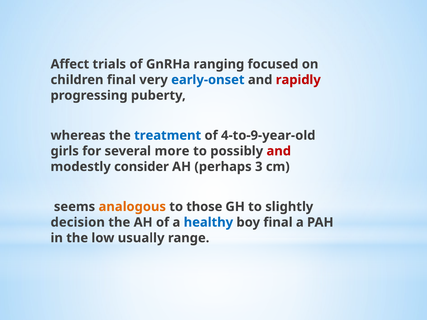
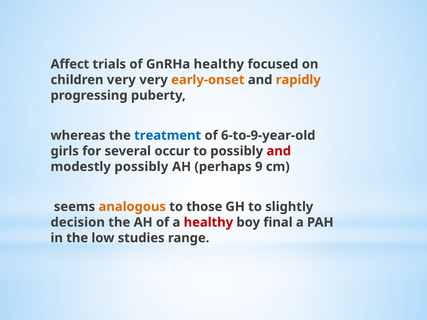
GnRHa ranging: ranging -> healthy (219, 64)
children final: final -> very (121, 80)
early-onset colour: blue -> orange (208, 80)
rapidly colour: red -> orange (298, 80)
4-to-9-year-old: 4-to-9-year-old -> 6-to-9-year-old (268, 136)
more: more -> occur (172, 151)
modestly consider: consider -> possibly (141, 167)
3: 3 -> 9 (259, 167)
healthy colour: blue -> red (208, 222)
usually: usually -> studies (141, 238)
